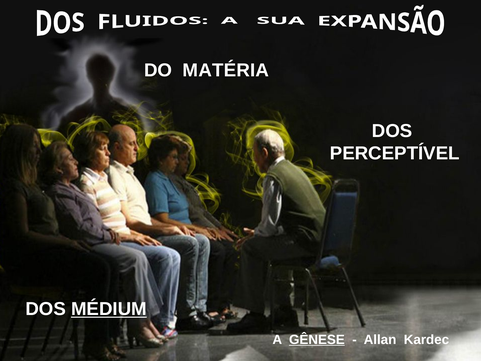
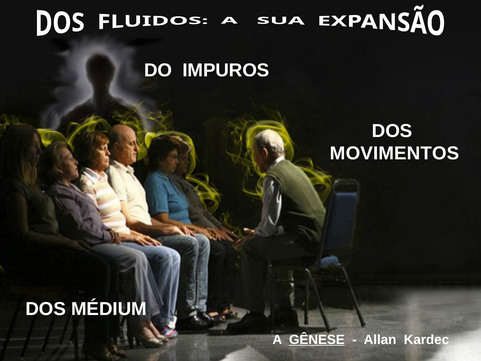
MATÉRIA: MATÉRIA -> IMPUROS (226, 70)
PERCEPTÍVEL: PERCEPTÍVEL -> MOVIMENTOS (395, 153)
MÉDIUM underline: present -> none (109, 309)
